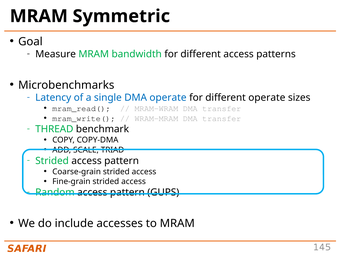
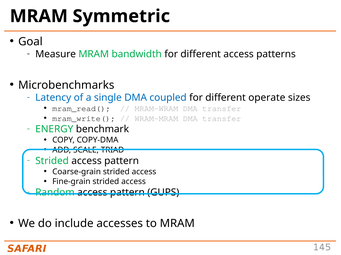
DMA operate: operate -> coupled (168, 98)
THREAD: THREAD -> ENERGY (54, 130)
